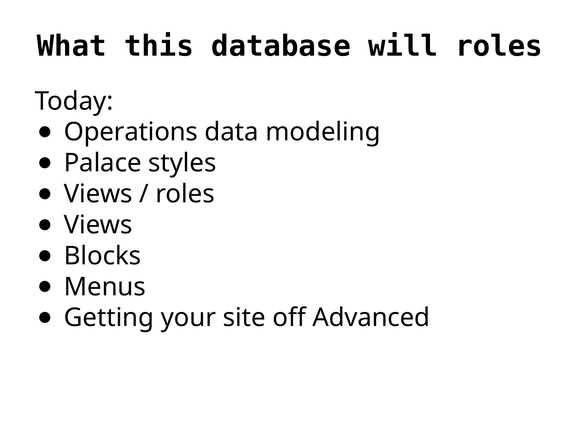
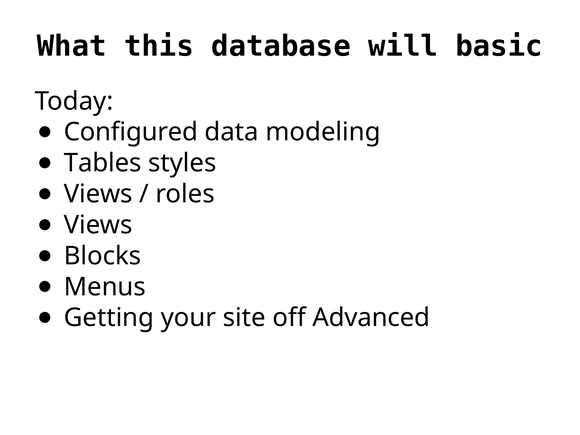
will roles: roles -> basic (499, 46)
Operations: Operations -> Configured (131, 132)
Palace: Palace -> Tables (103, 163)
